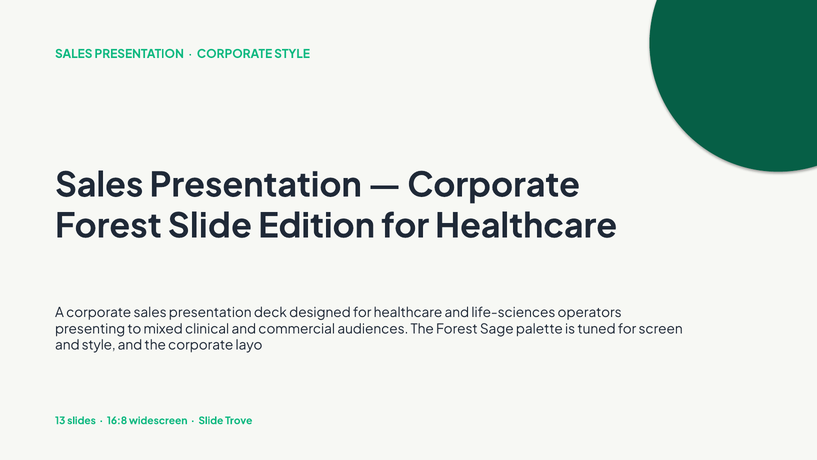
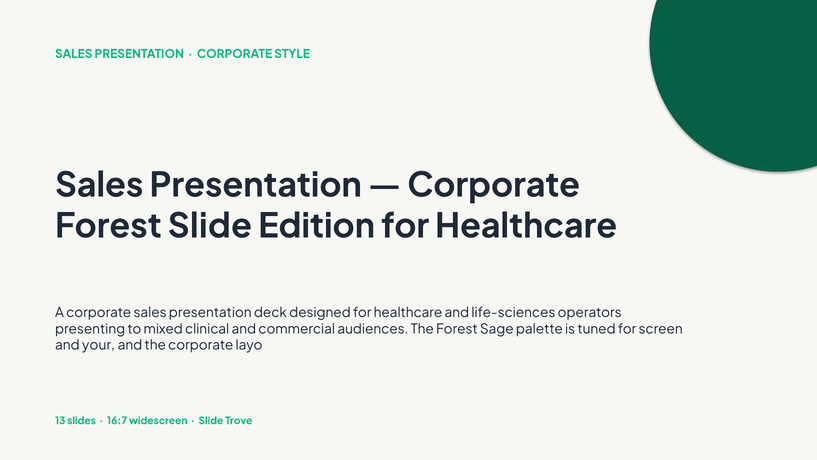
and style: style -> your (99, 345)
16:8: 16:8 -> 16:7 (117, 420)
